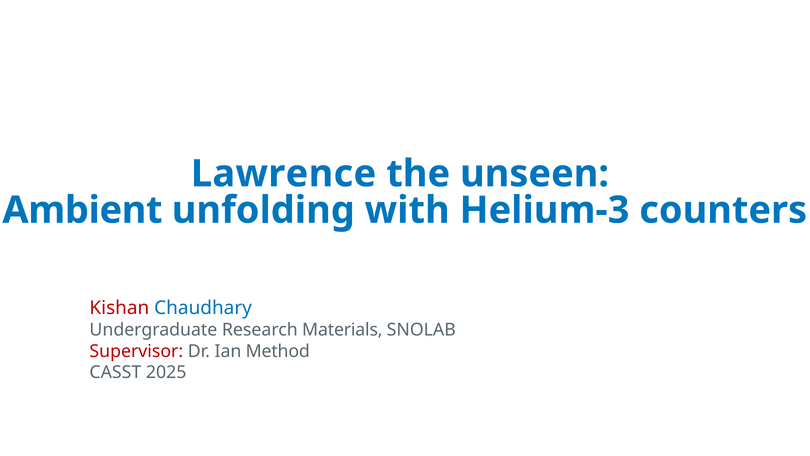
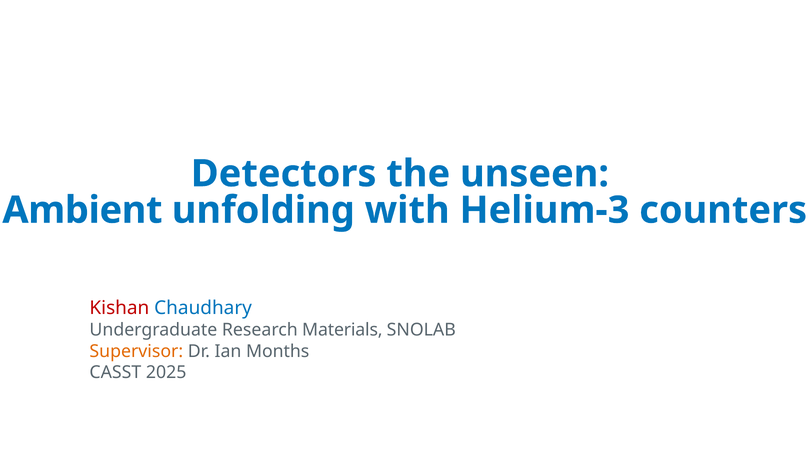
Lawrence: Lawrence -> Detectors (284, 174)
Supervisor colour: red -> orange (136, 351)
Method: Method -> Months (278, 351)
